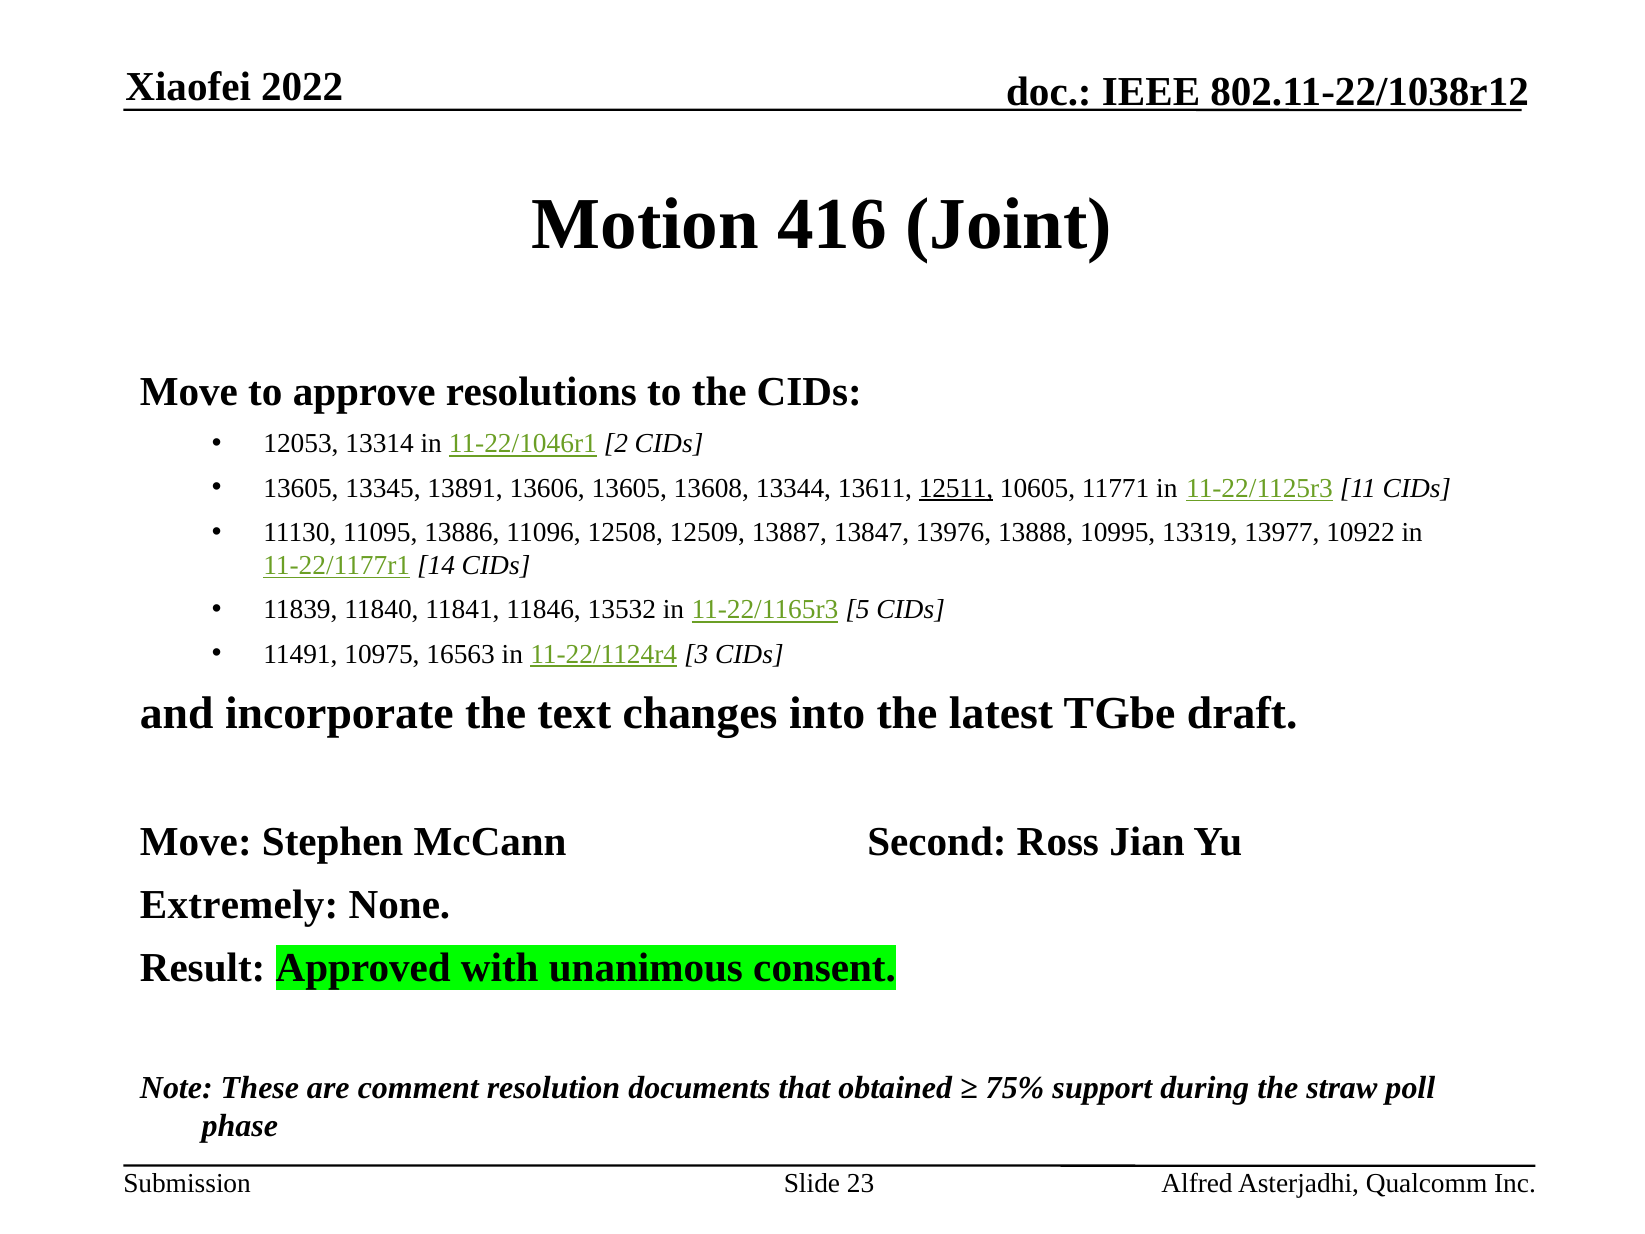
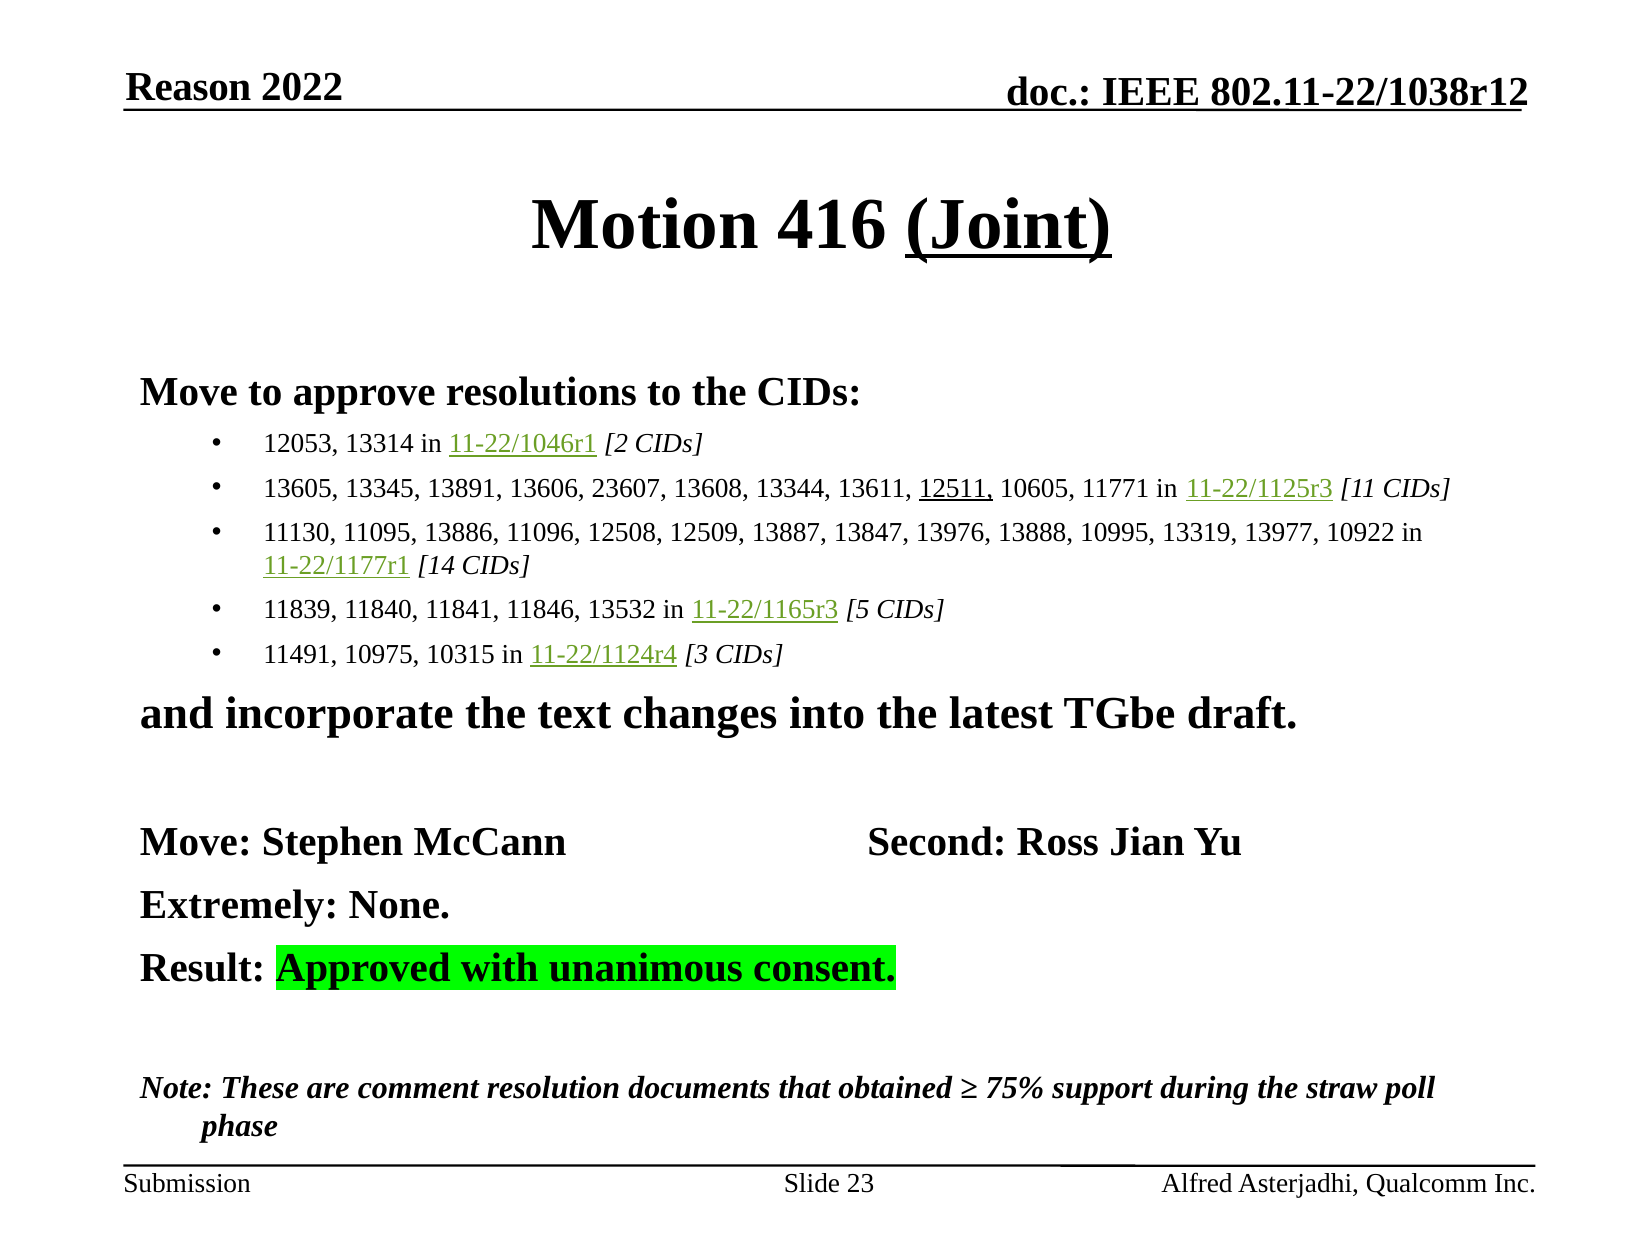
Xiaofei: Xiaofei -> Reason (188, 87)
Joint underline: none -> present (1009, 224)
13606 13605: 13605 -> 23607 (629, 488)
16563: 16563 -> 10315 (461, 654)
